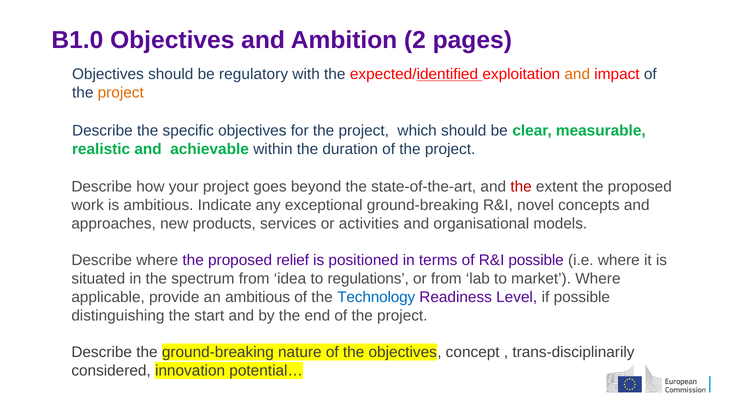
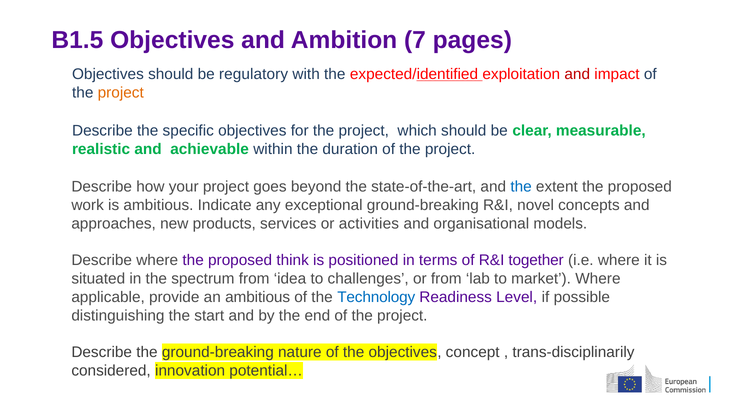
B1.0: B1.0 -> B1.5 (77, 40)
2: 2 -> 7 (415, 40)
and colour: orange -> red (577, 74)
the colour: red -> blue (521, 187)
relief: relief -> think (293, 261)
R&I possible: possible -> together (536, 261)
regulations: regulations -> challenges (368, 279)
